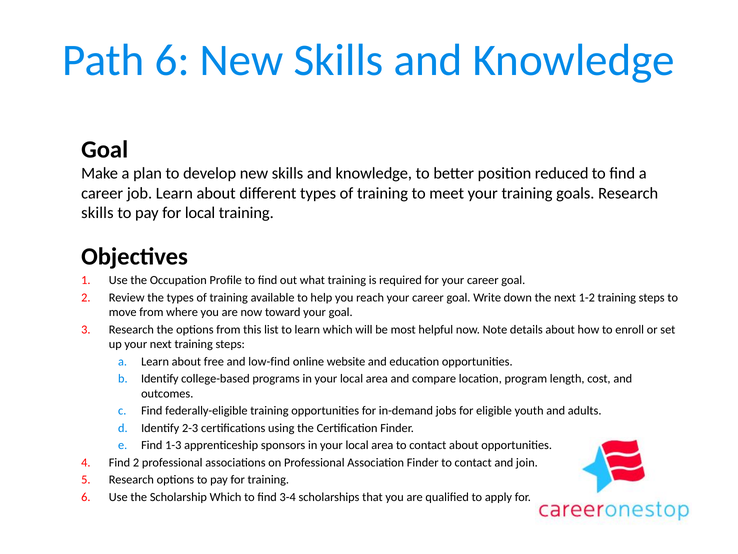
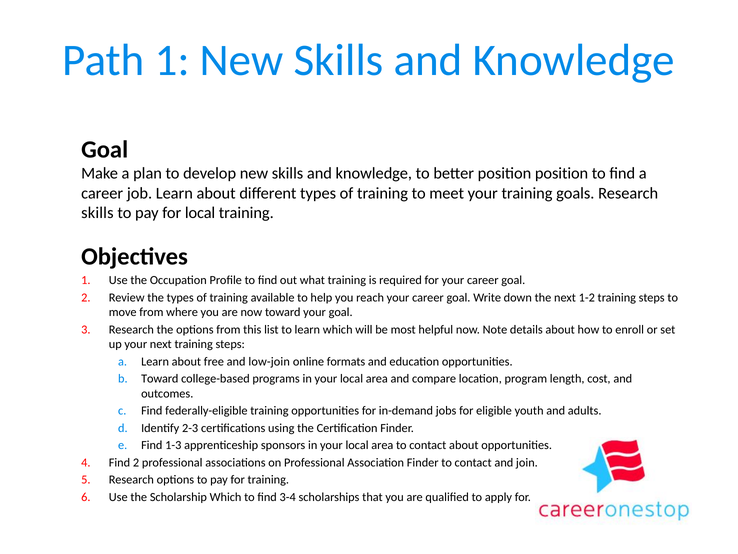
Path 6: 6 -> 1 (172, 60)
position reduced: reduced -> position (562, 173)
low-find: low-find -> low-join (269, 361)
website: website -> formats (346, 361)
Identify: Identify -> Toward (160, 378)
